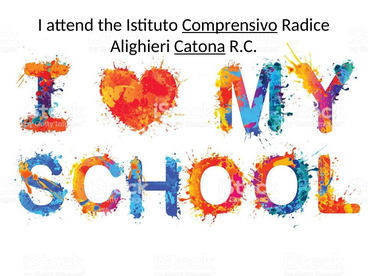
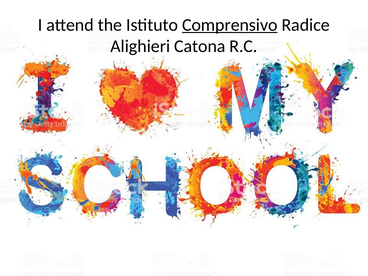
Catona underline: present -> none (200, 46)
